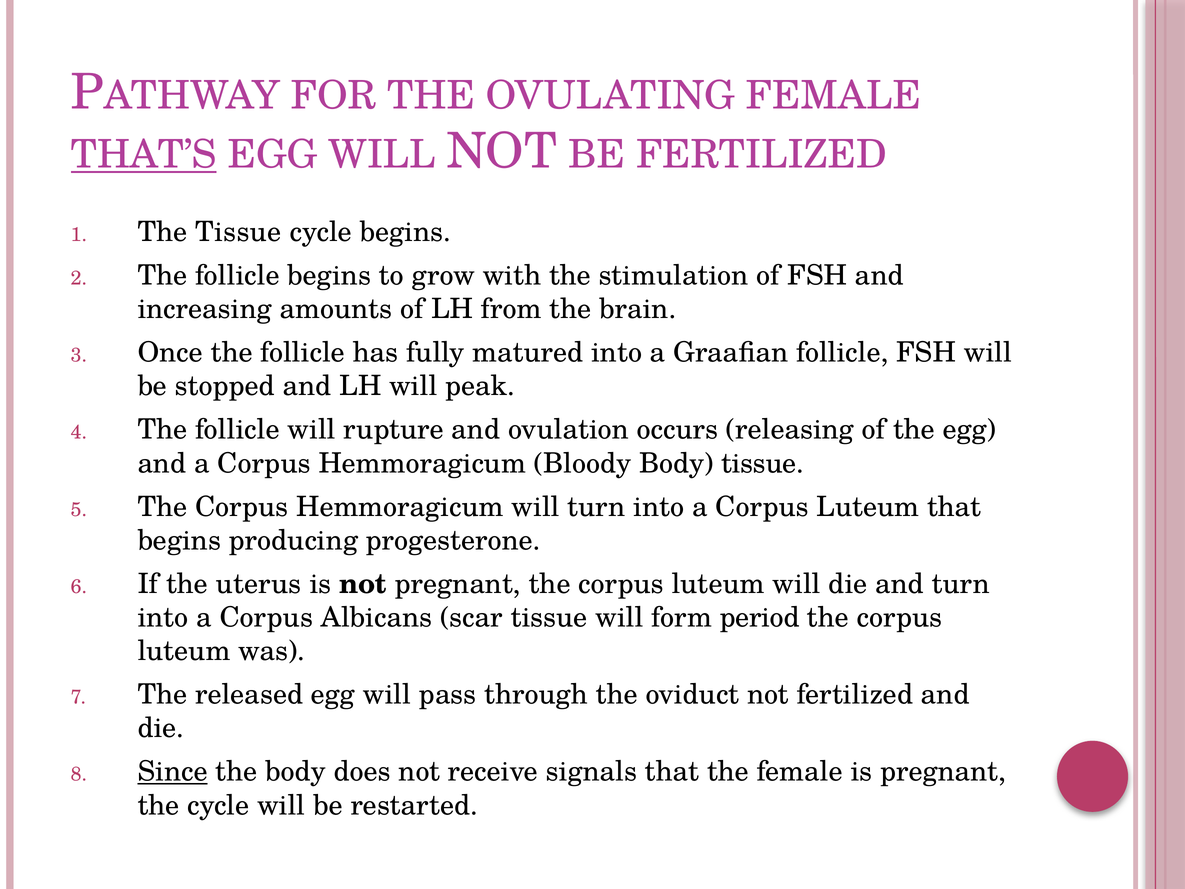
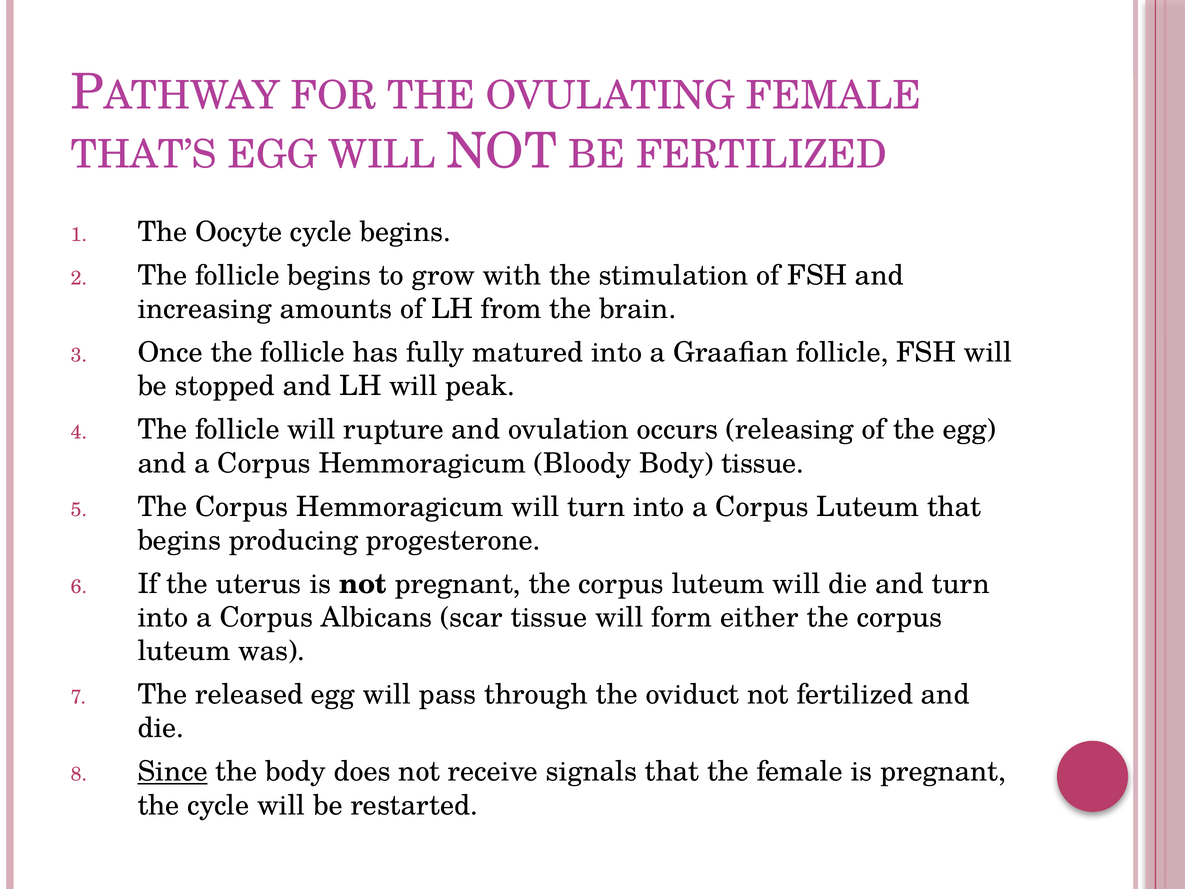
THAT’S underline: present -> none (144, 155)
The Tissue: Tissue -> Oocyte (239, 232)
period: period -> either (759, 617)
